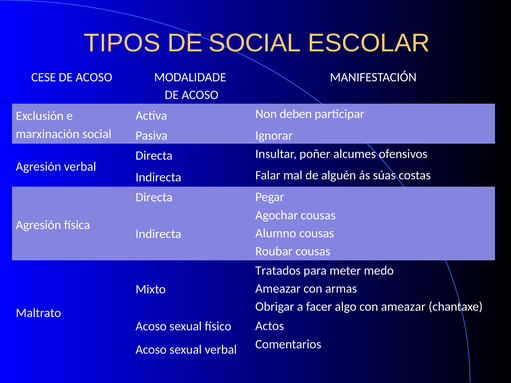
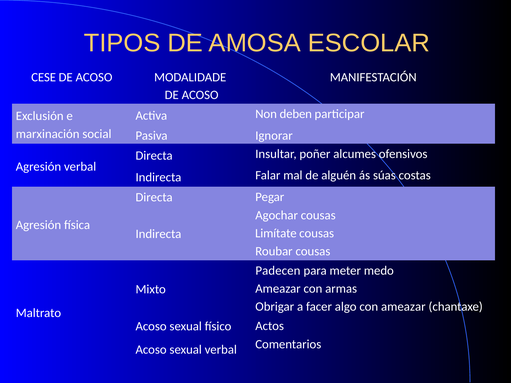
DE SOCIAL: SOCIAL -> AMOSA (255, 43)
Alumno: Alumno -> Limítate (276, 233)
Tratados: Tratados -> Padecen (278, 271)
